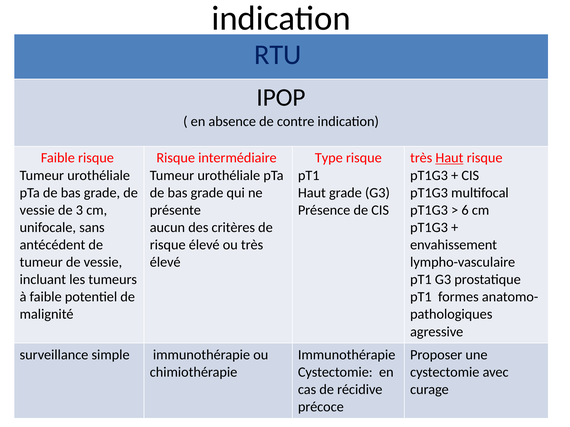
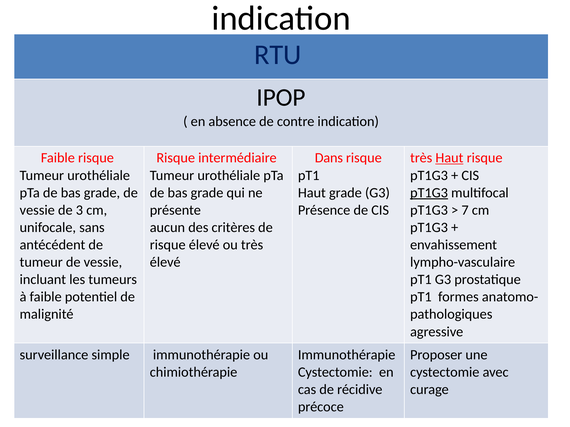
Type: Type -> Dans (329, 158)
pT1G3 underline: none -> present (429, 193)
6: 6 -> 7 (465, 210)
